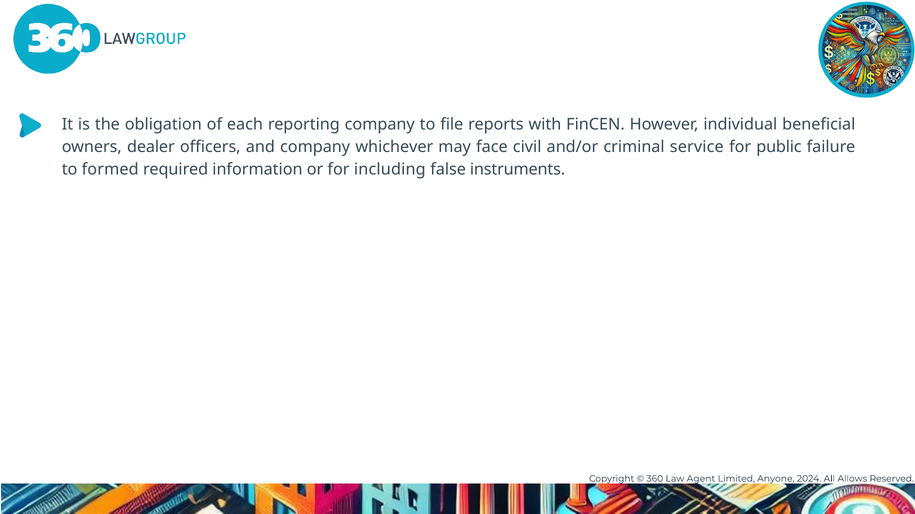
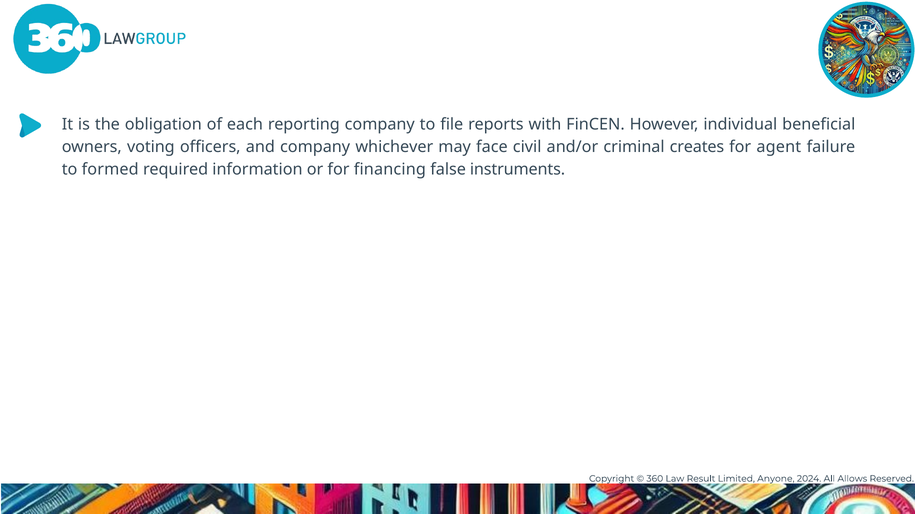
dealer: dealer -> voting (151, 147)
service: service -> creates (697, 147)
public: public -> agent (779, 147)
including: including -> financing (390, 170)
Agent: Agent -> Result (701, 479)
